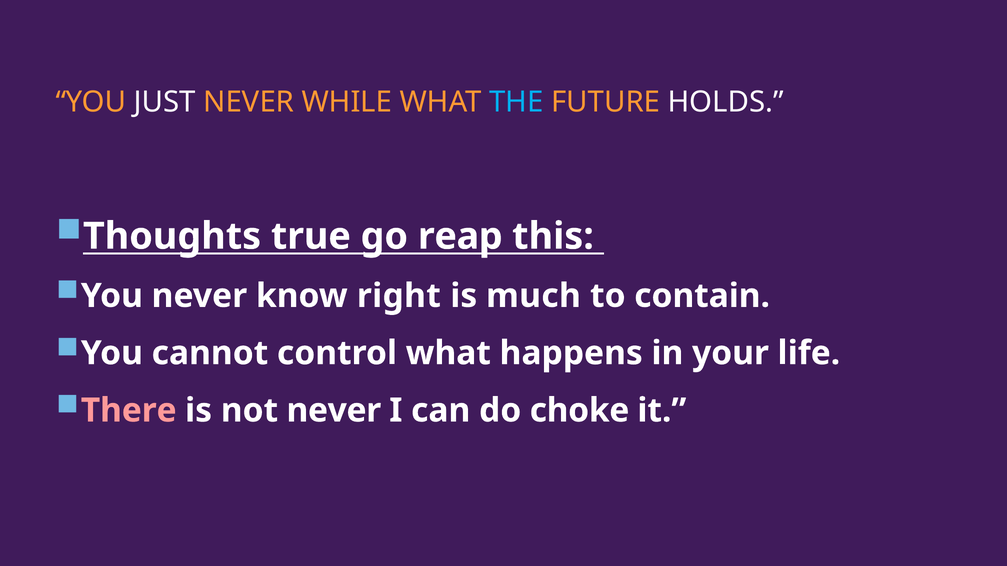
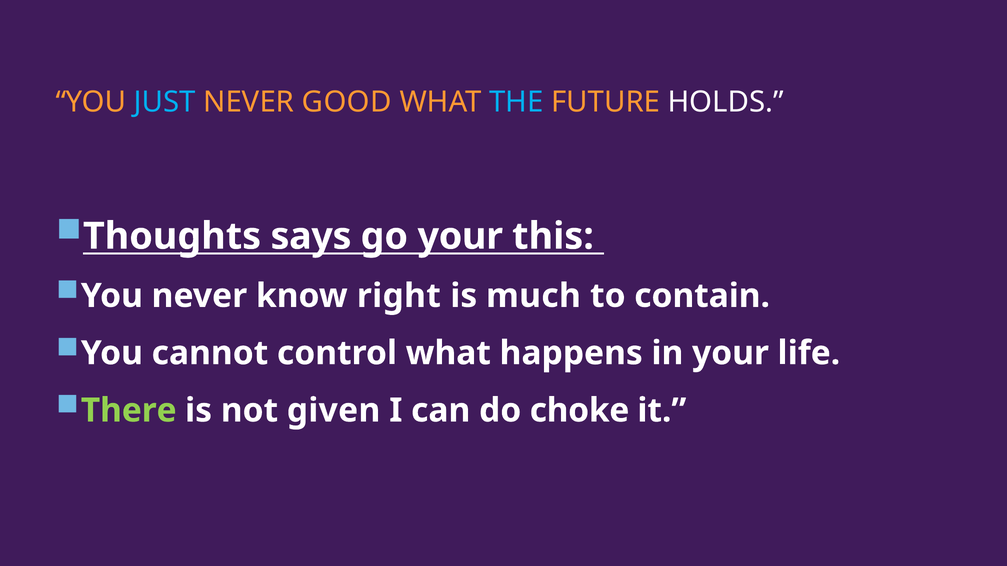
JUST colour: white -> light blue (165, 102)
WHILE: WHILE -> GOOD (347, 102)
true: true -> says (311, 236)
go reap: reap -> your (460, 236)
There colour: pink -> light green (129, 411)
not never: never -> given (334, 411)
